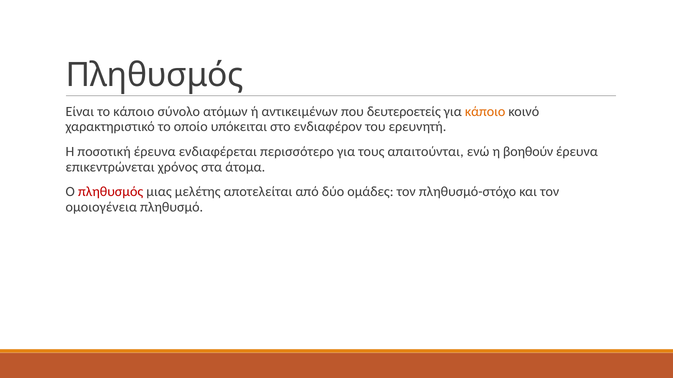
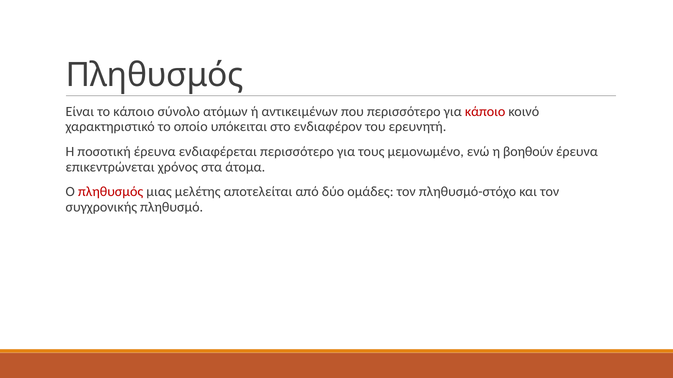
που δευτεροετείς: δευτεροετείς -> περισσότερο (404, 112)
κάποιο colour: orange -> red (485, 112)
απαιτούνται: απαιτούνται -> μεμονωμένο (426, 152)
ομοιογένεια: ομοιογένεια -> συγχρονικής (101, 207)
